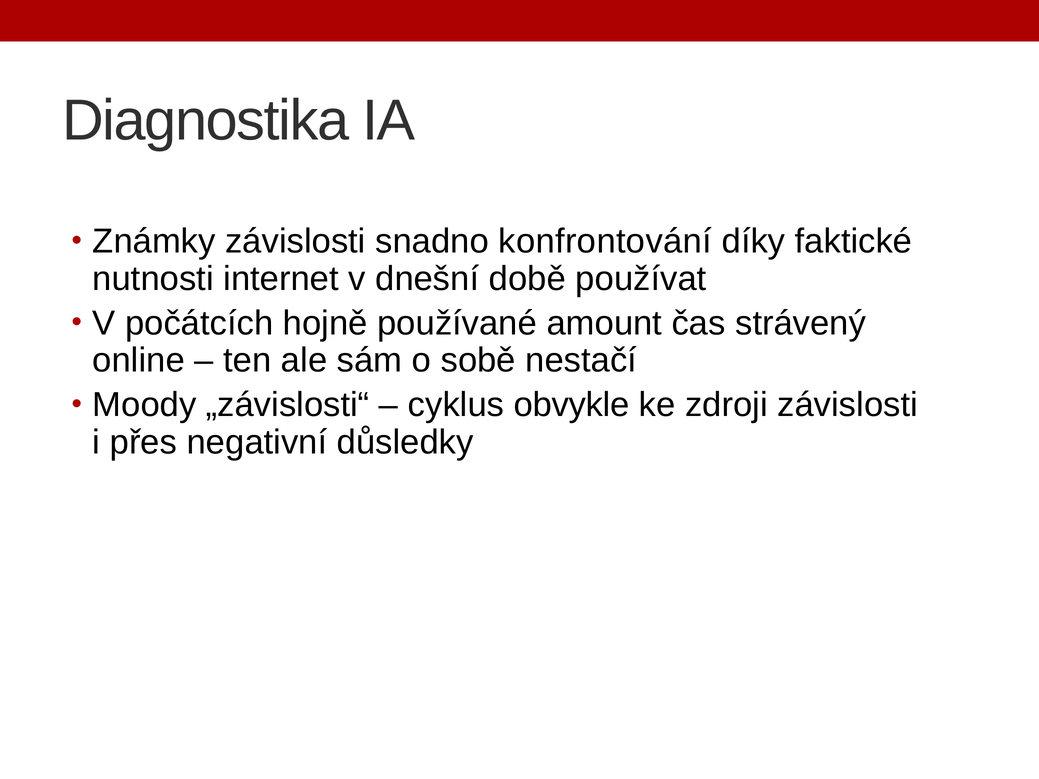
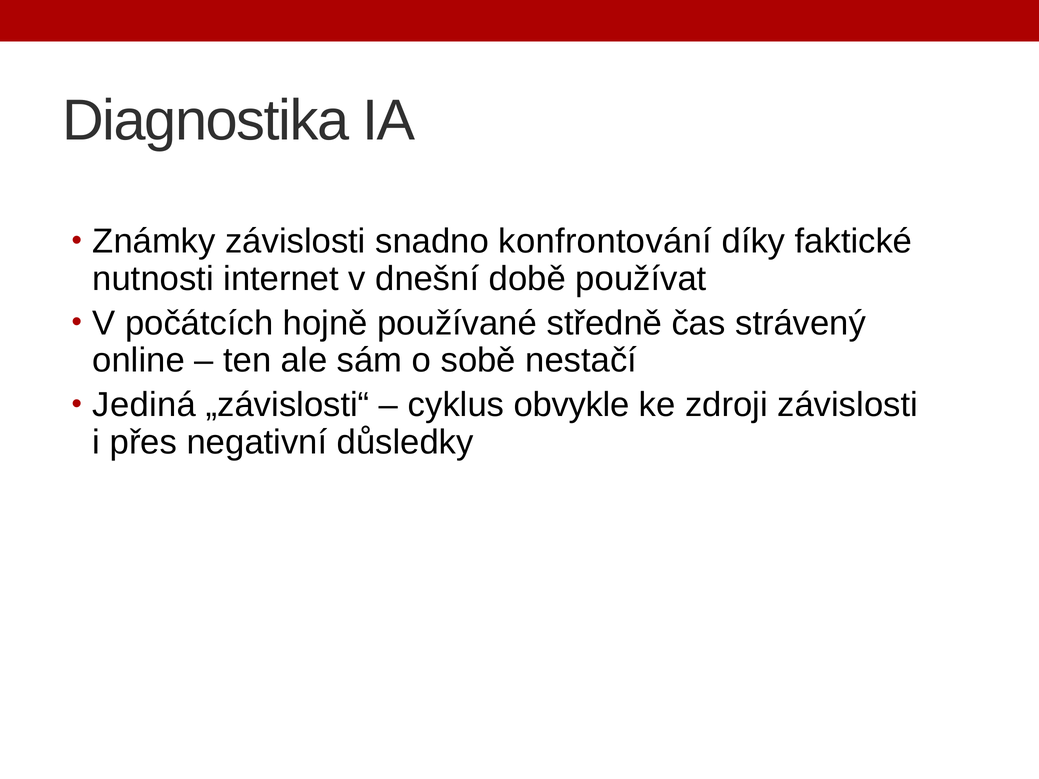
amount: amount -> středně (604, 323)
Moody: Moody -> Jediná (144, 405)
